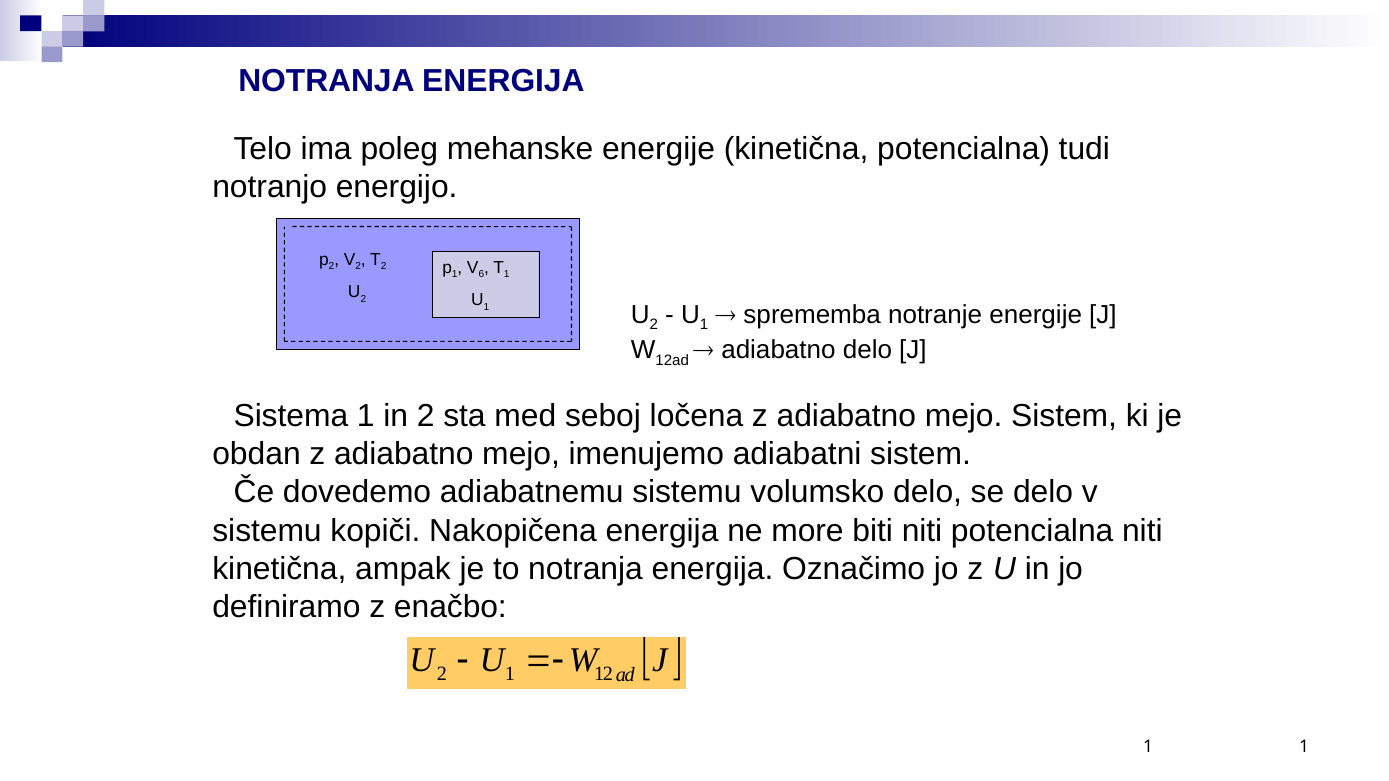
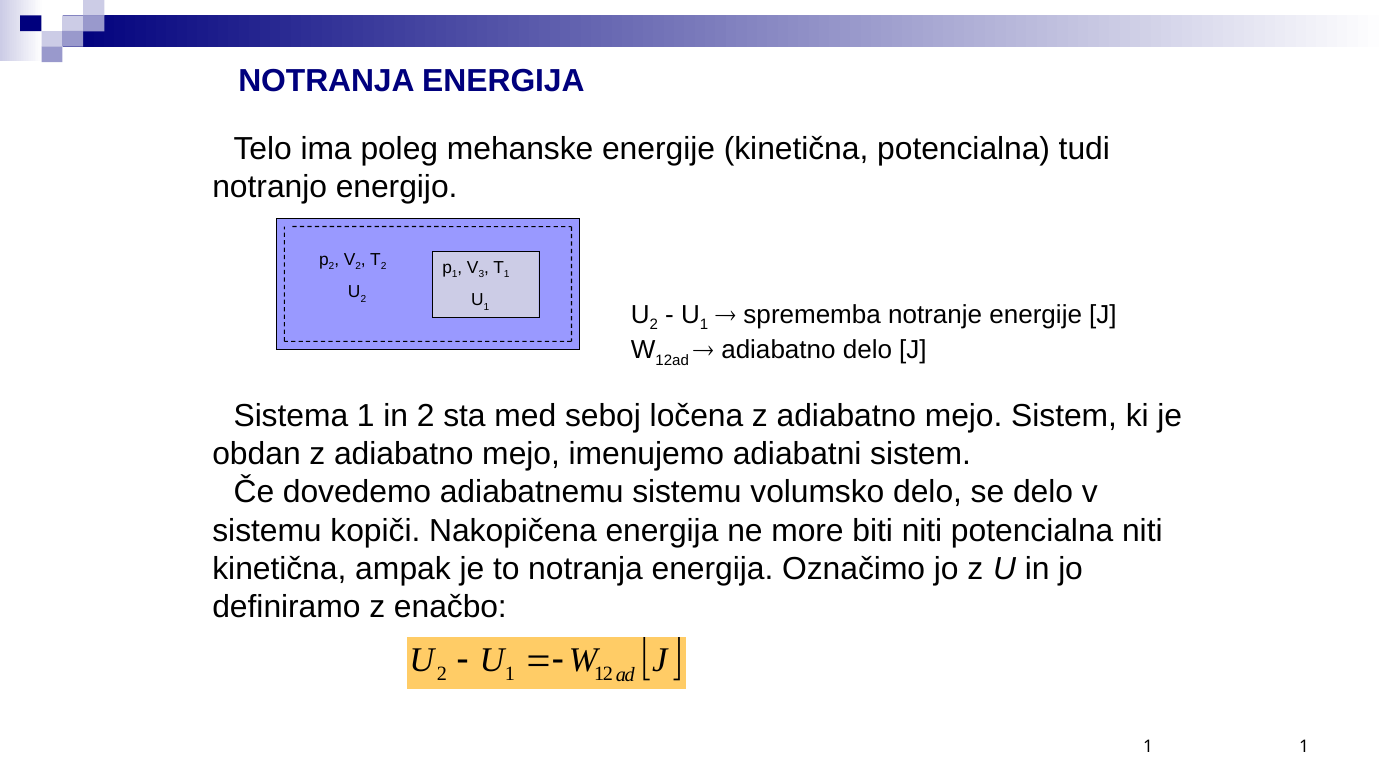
6: 6 -> 3 (481, 275)
